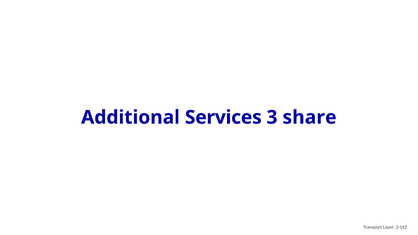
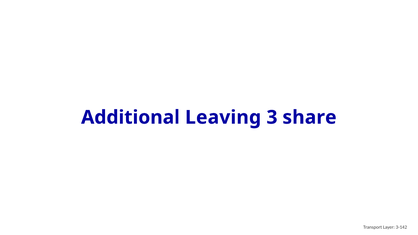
Services: Services -> Leaving (223, 117)
